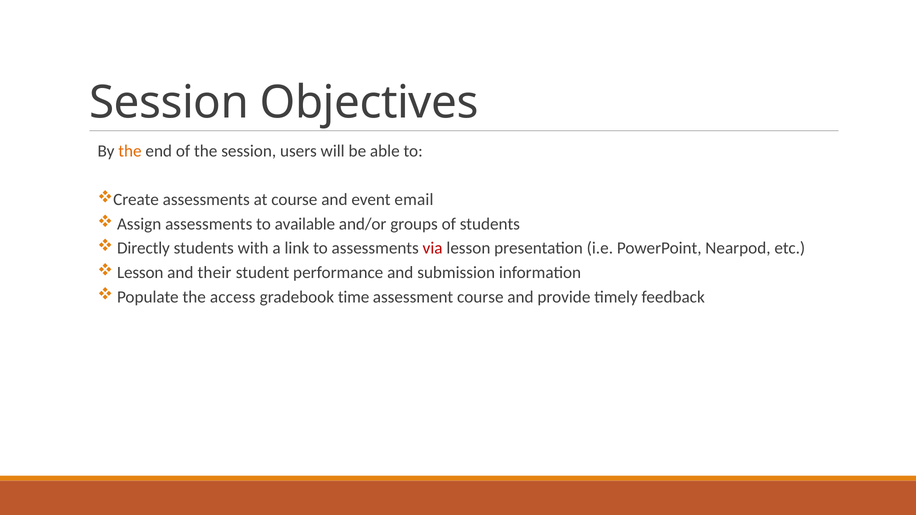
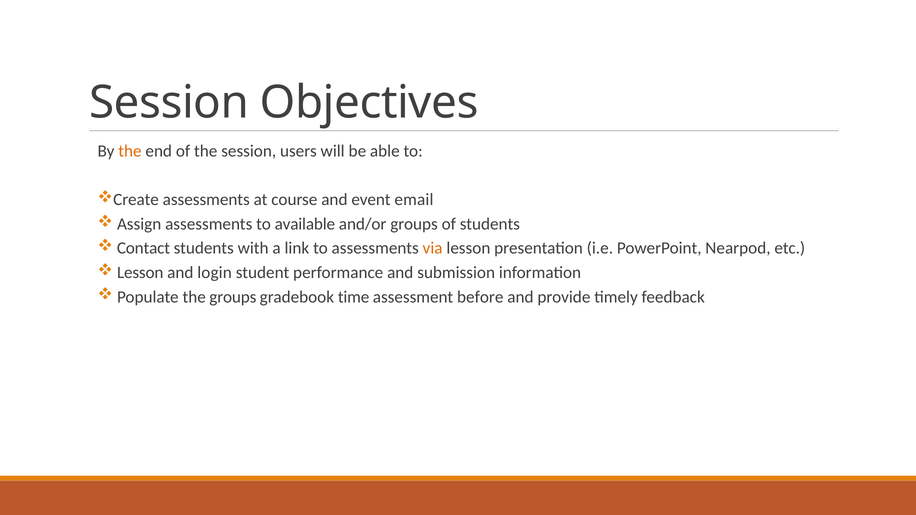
Directly: Directly -> Contact (143, 248)
via colour: red -> orange (433, 248)
their: their -> login (215, 273)
the access: access -> groups (233, 297)
assessment course: course -> before (480, 297)
